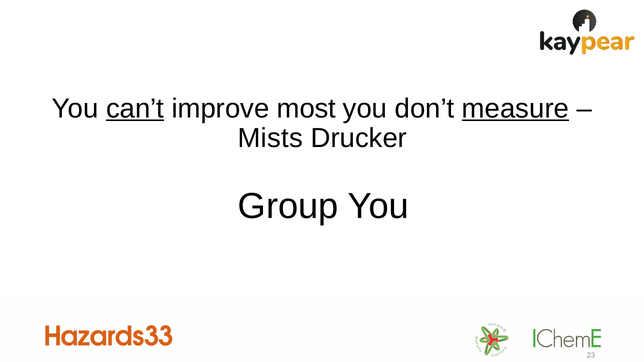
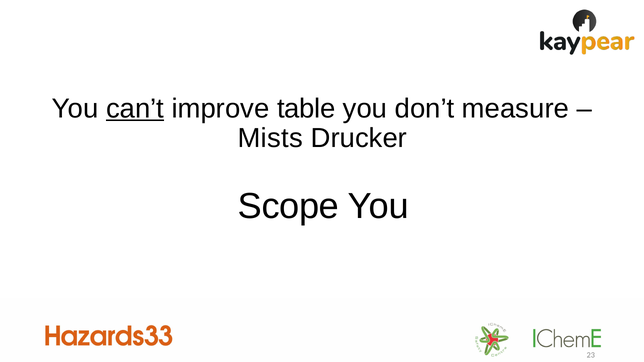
most: most -> table (306, 109)
measure underline: present -> none (515, 109)
Group: Group -> Scope (288, 206)
